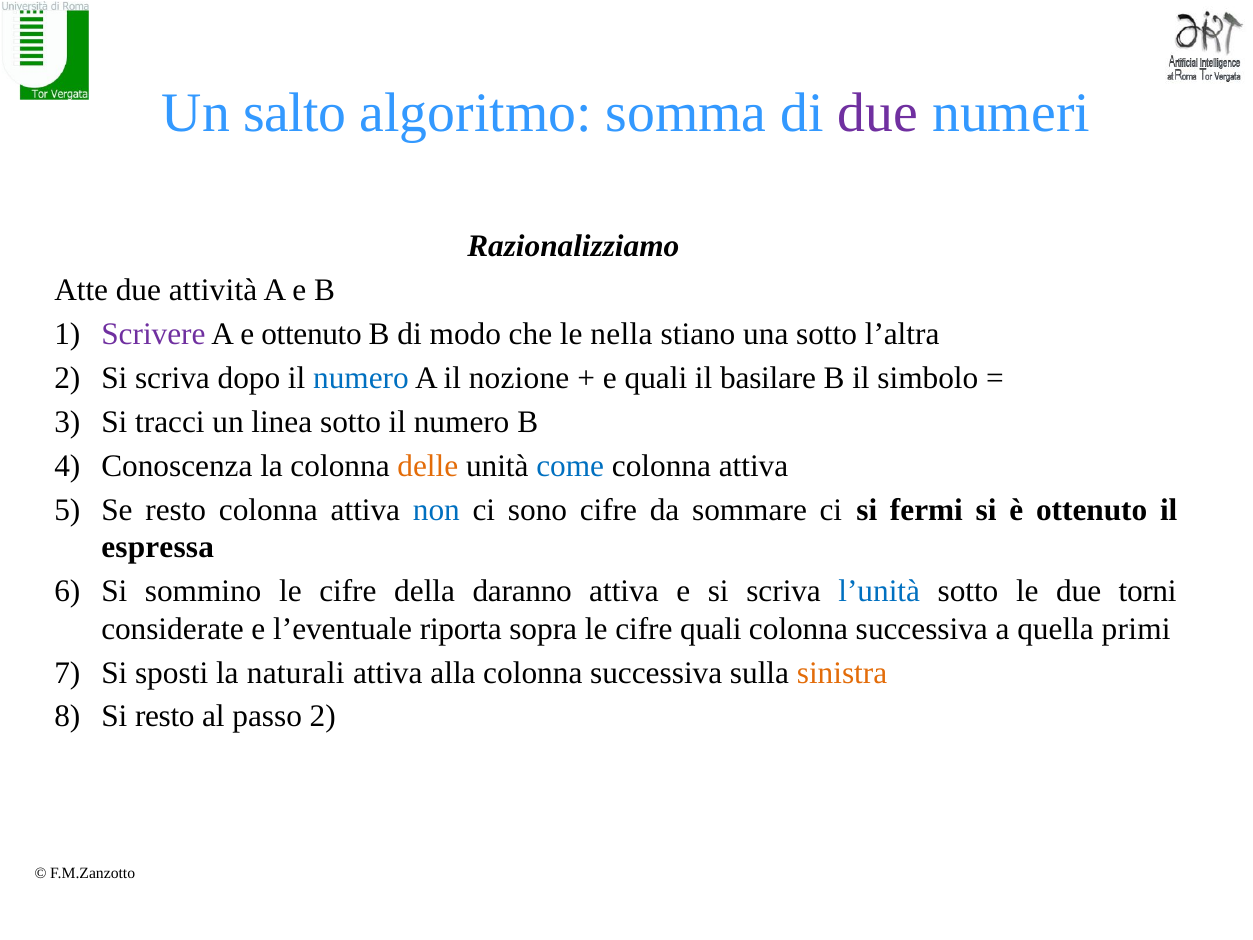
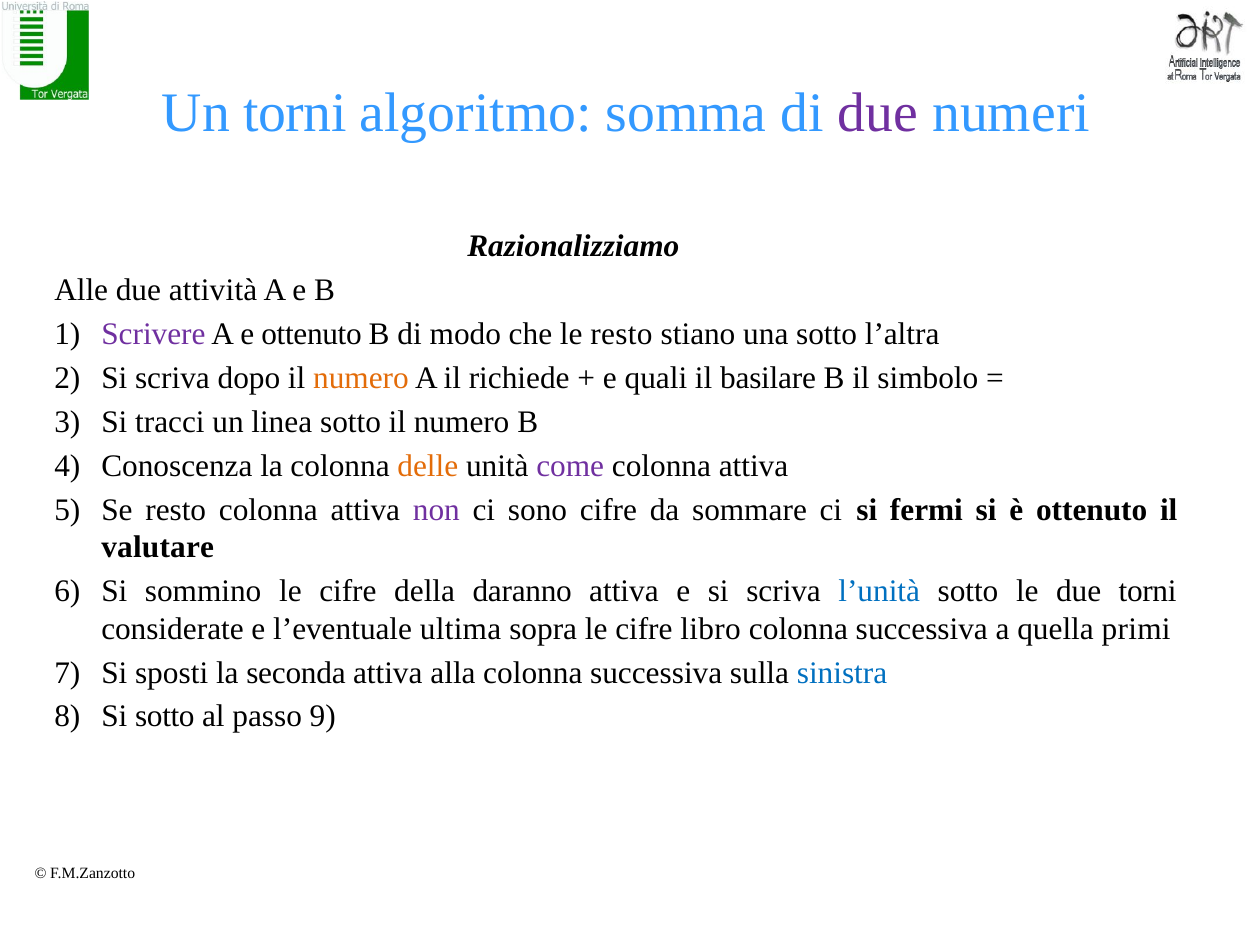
Un salto: salto -> torni (295, 113)
Atte: Atte -> Alle (81, 290)
le nella: nella -> resto (621, 334)
numero colour: blue -> orange (361, 378)
nozione: nozione -> richiede (519, 378)
come colour: blue -> purple (570, 466)
non colour: blue -> purple (436, 510)
espressa: espressa -> valutare (158, 547)
riporta: riporta -> ultima (461, 629)
cifre quali: quali -> libro (711, 629)
naturali: naturali -> seconda (296, 673)
sinistra colour: orange -> blue (842, 673)
Si resto: resto -> sotto (165, 716)
passo 2: 2 -> 9 (323, 716)
